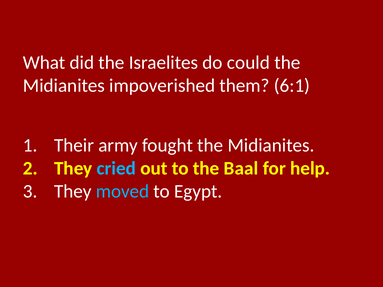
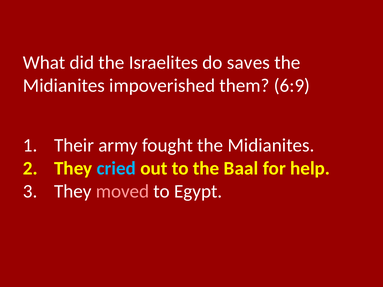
could: could -> saves (248, 63)
6:1: 6:1 -> 6:9 (292, 86)
moved colour: light blue -> pink (122, 192)
